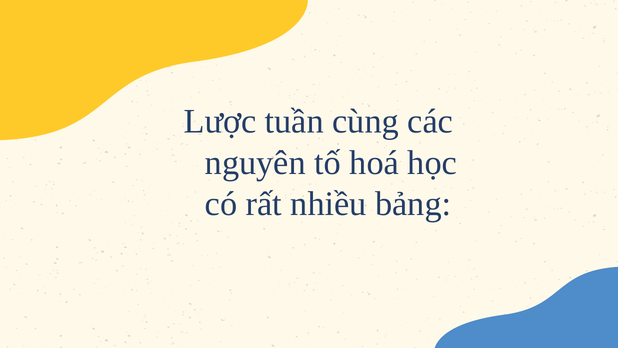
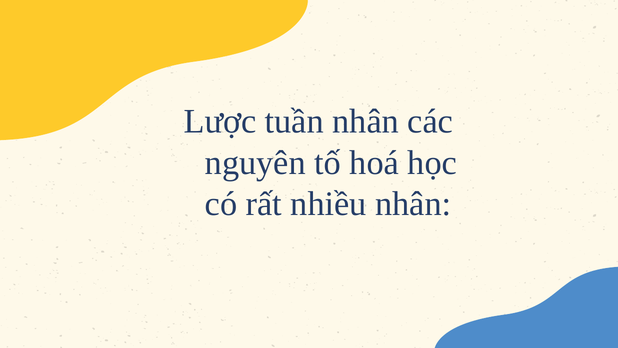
tuần cùng: cùng -> nhân (366, 121)
nhiều bảng: bảng -> nhân (413, 204)
